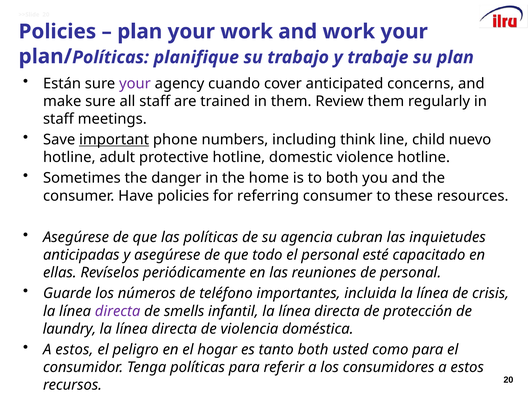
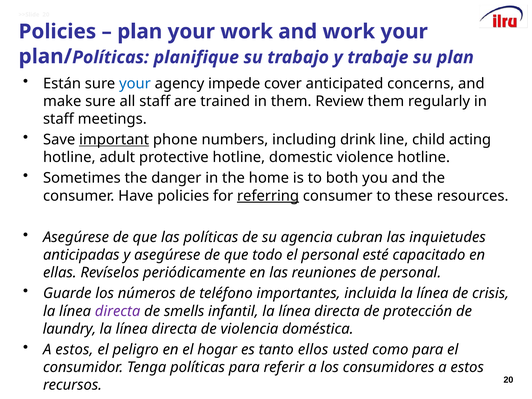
your colour: purple -> blue (135, 84)
cuando: cuando -> impede (234, 84)
think: think -> drink (358, 140)
nuevo: nuevo -> acting (470, 140)
referring underline: none -> present (268, 196)
tanto both: both -> ellos (313, 350)
